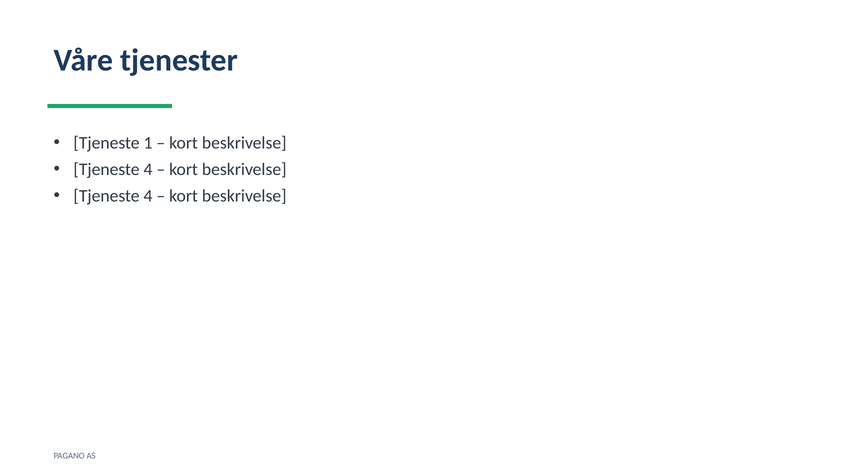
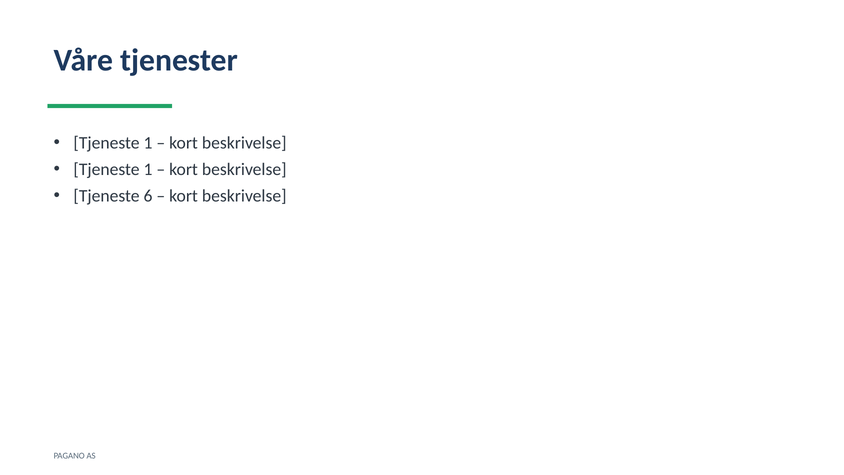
4: 4 -> 1 (148, 169)
4: 4 -> 6 (148, 196)
